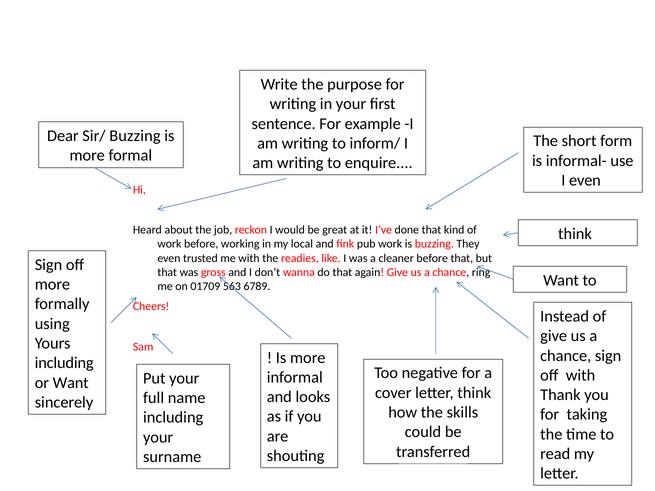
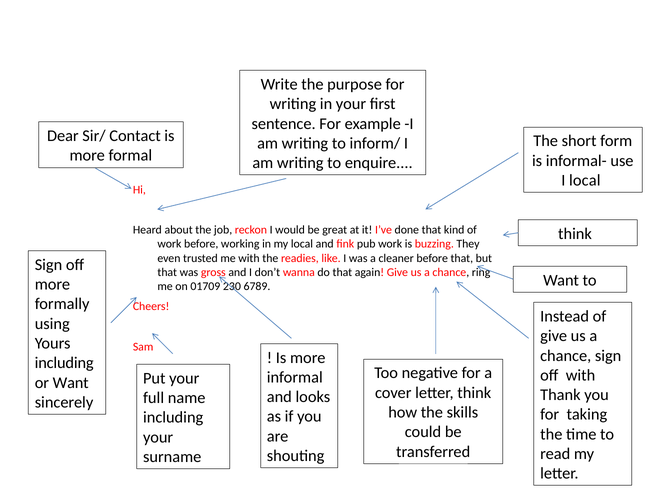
Sir/ Buzzing: Buzzing -> Contact (135, 136)
I even: even -> local (585, 180)
563: 563 -> 230 (232, 287)
